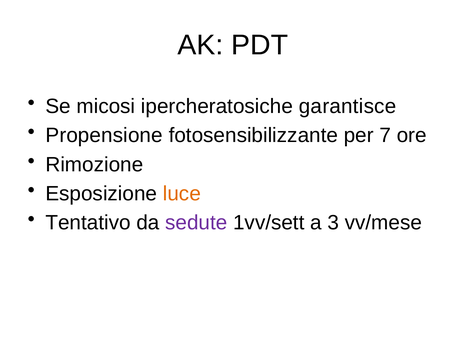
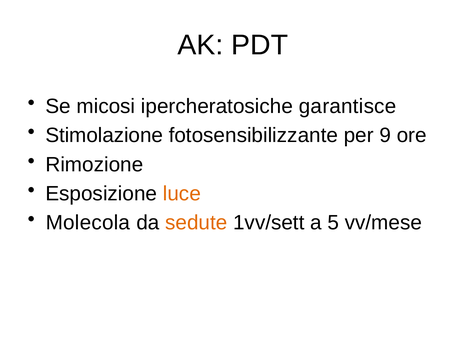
Propensione: Propensione -> Stimolazione (104, 135)
7: 7 -> 9 (385, 135)
Tentativo: Tentativo -> Molecola (88, 222)
sedute colour: purple -> orange (196, 222)
3: 3 -> 5 (333, 222)
